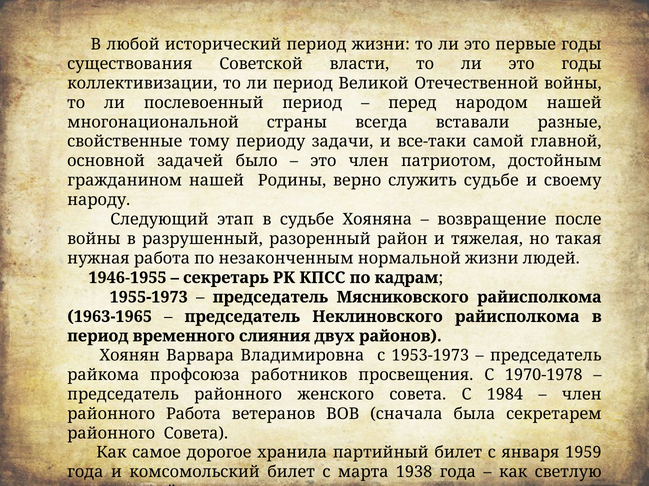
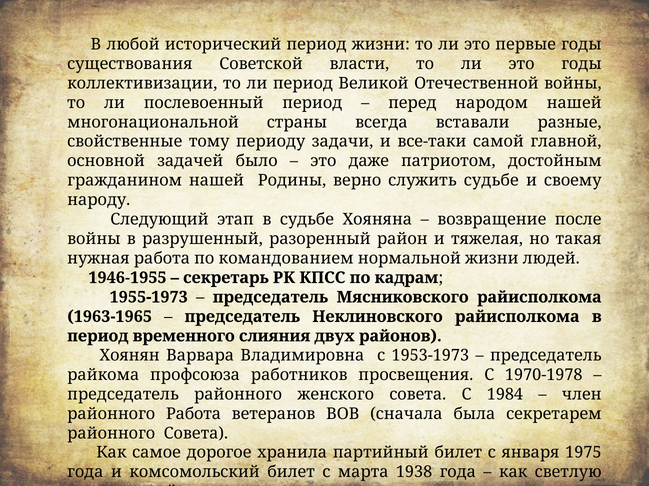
это член: член -> даже (369, 161)
незаконченным: незаконченным -> командованием (286, 259)
1959: 1959 -> 1975 (583, 453)
